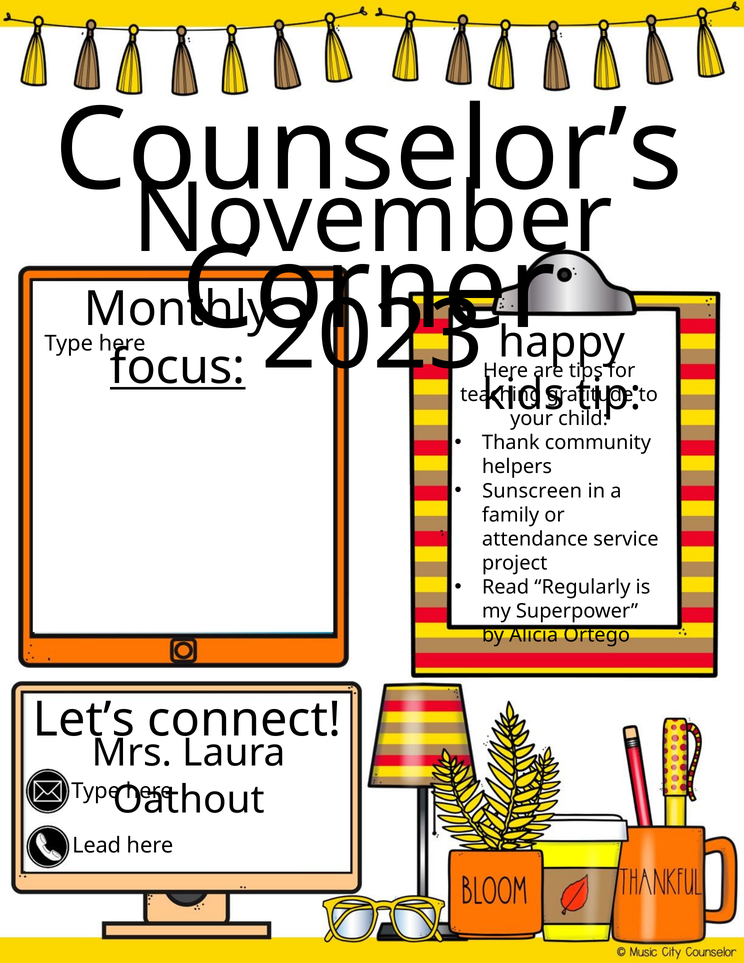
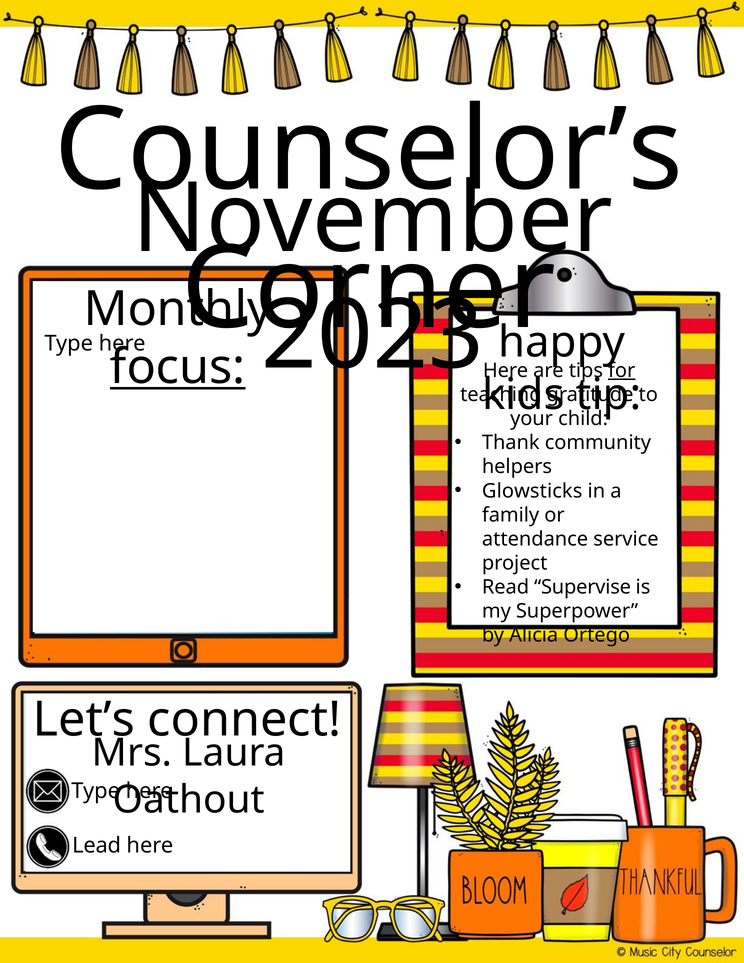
for underline: none -> present (622, 371)
Sunscreen: Sunscreen -> Glowsticks (532, 491)
Regularly: Regularly -> Supervise (583, 587)
